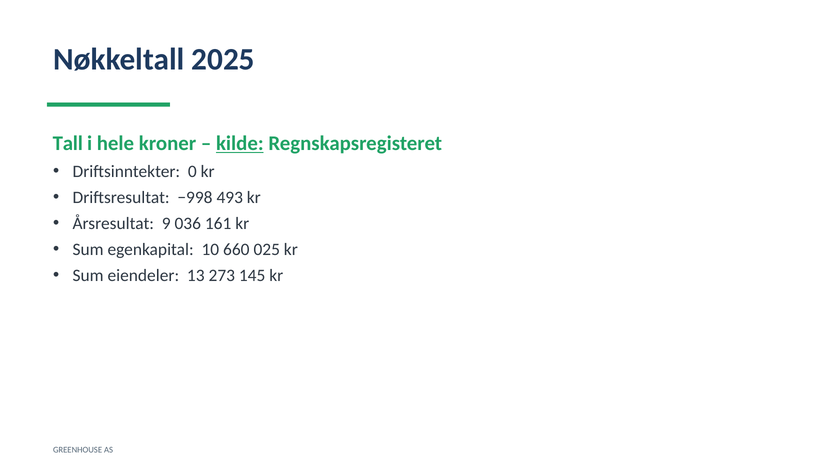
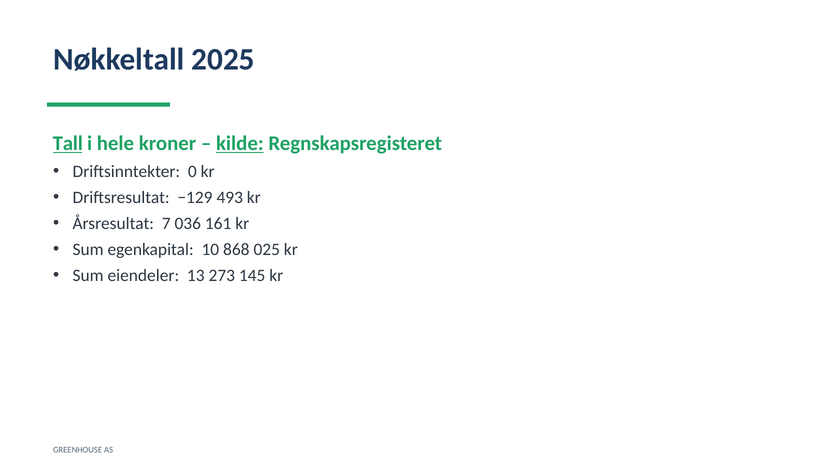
Tall underline: none -> present (68, 144)
−998: −998 -> −129 (195, 198)
9: 9 -> 7 (166, 224)
660: 660 -> 868 (236, 250)
